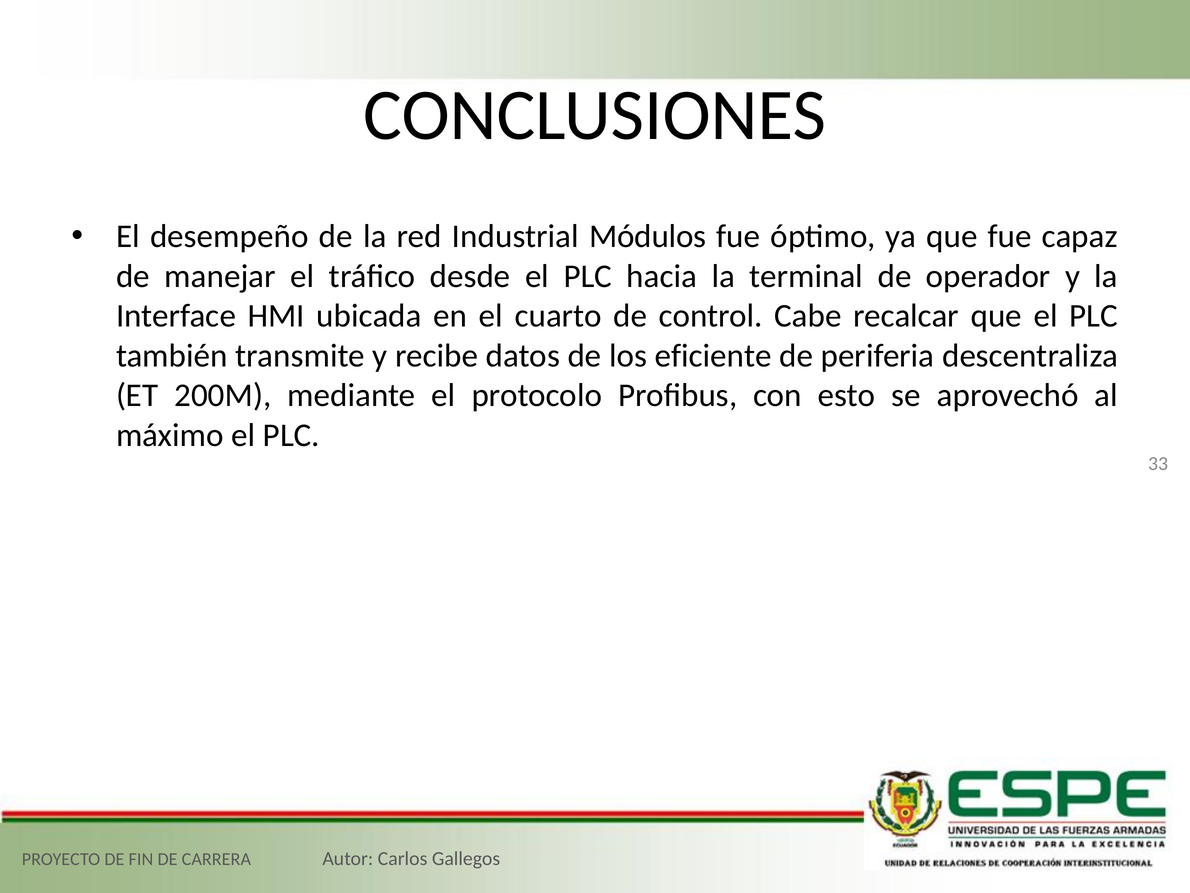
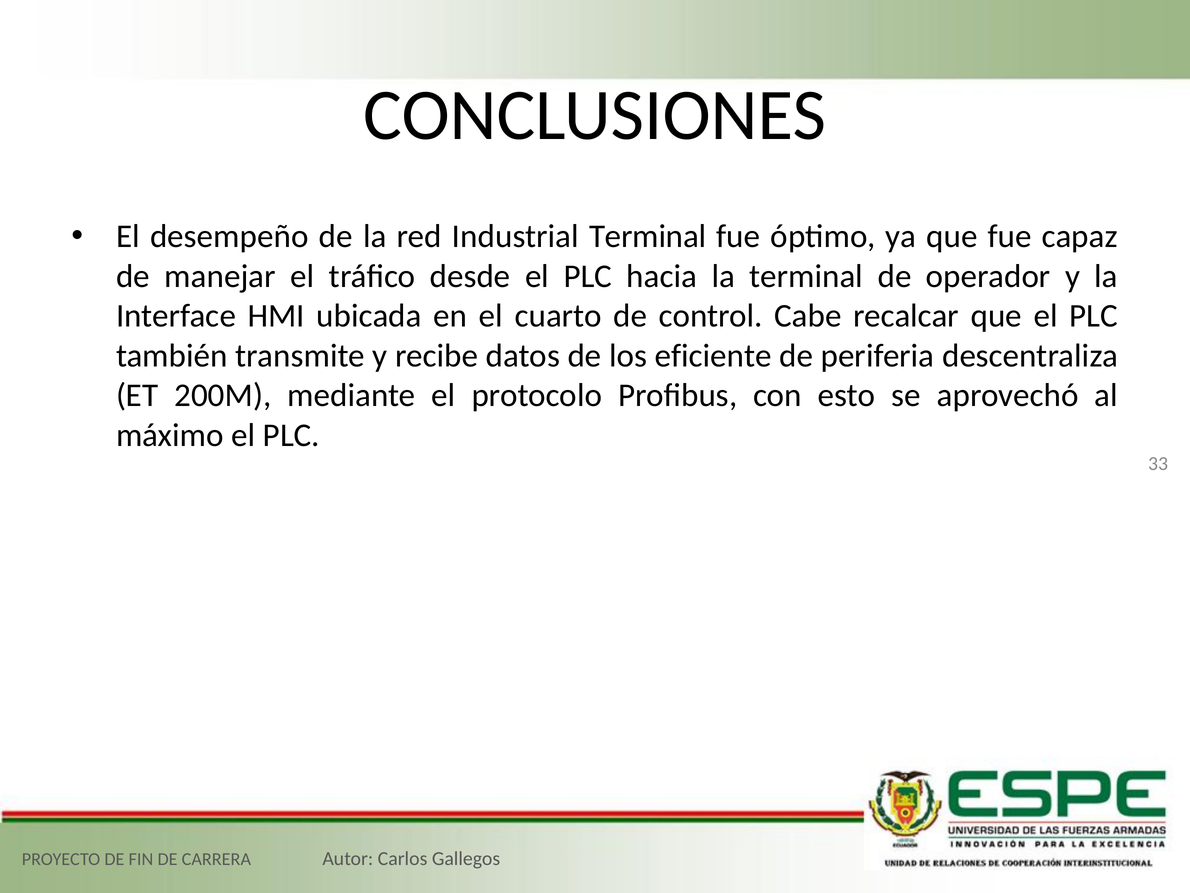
Industrial Módulos: Módulos -> Terminal (648, 236)
